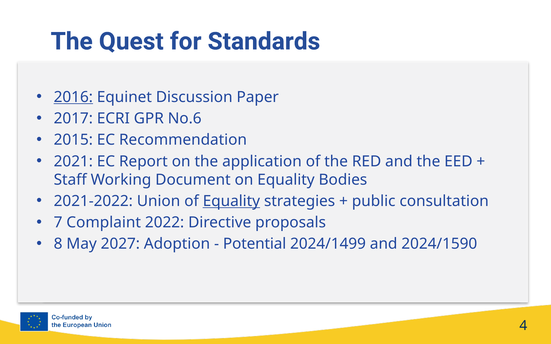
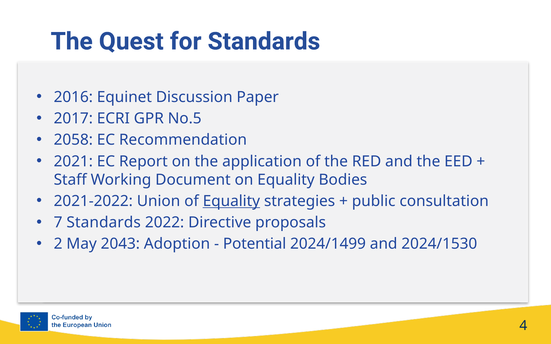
2016 underline: present -> none (73, 97)
No.6: No.6 -> No.5 (185, 119)
2015: 2015 -> 2058 (73, 140)
7 Complaint: Complaint -> Standards (104, 223)
8: 8 -> 2 (58, 244)
2027: 2027 -> 2043 (120, 244)
2024/1590: 2024/1590 -> 2024/1530 (439, 244)
